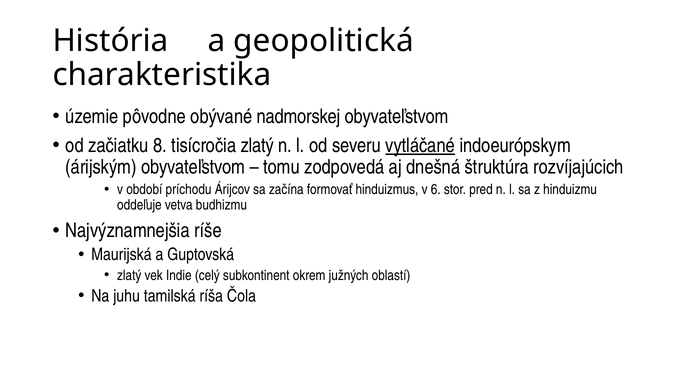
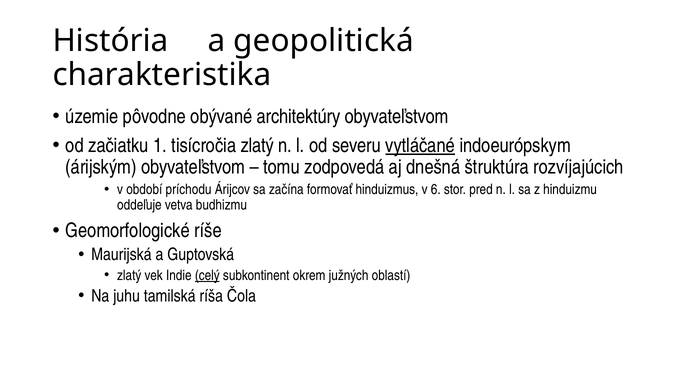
nadmorskej: nadmorskej -> architektúry (299, 116)
8: 8 -> 1 (160, 145)
Najvýznamnejšia: Najvýznamnejšia -> Geomorfologické (128, 231)
celý underline: none -> present (207, 275)
